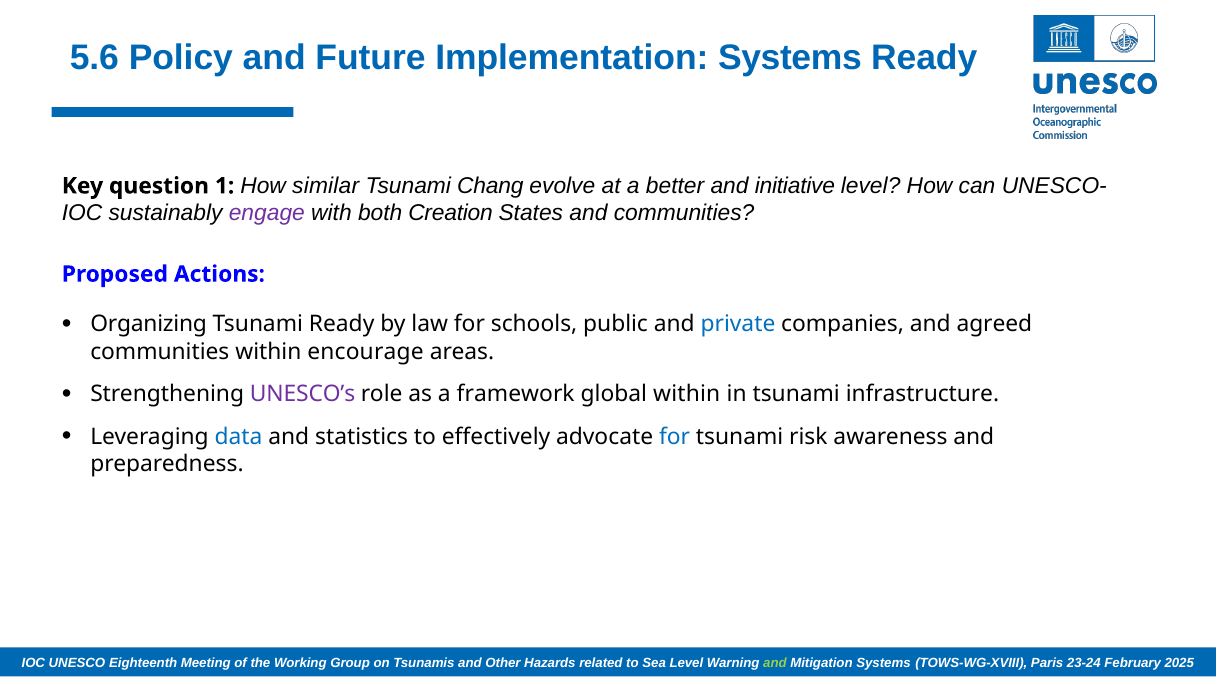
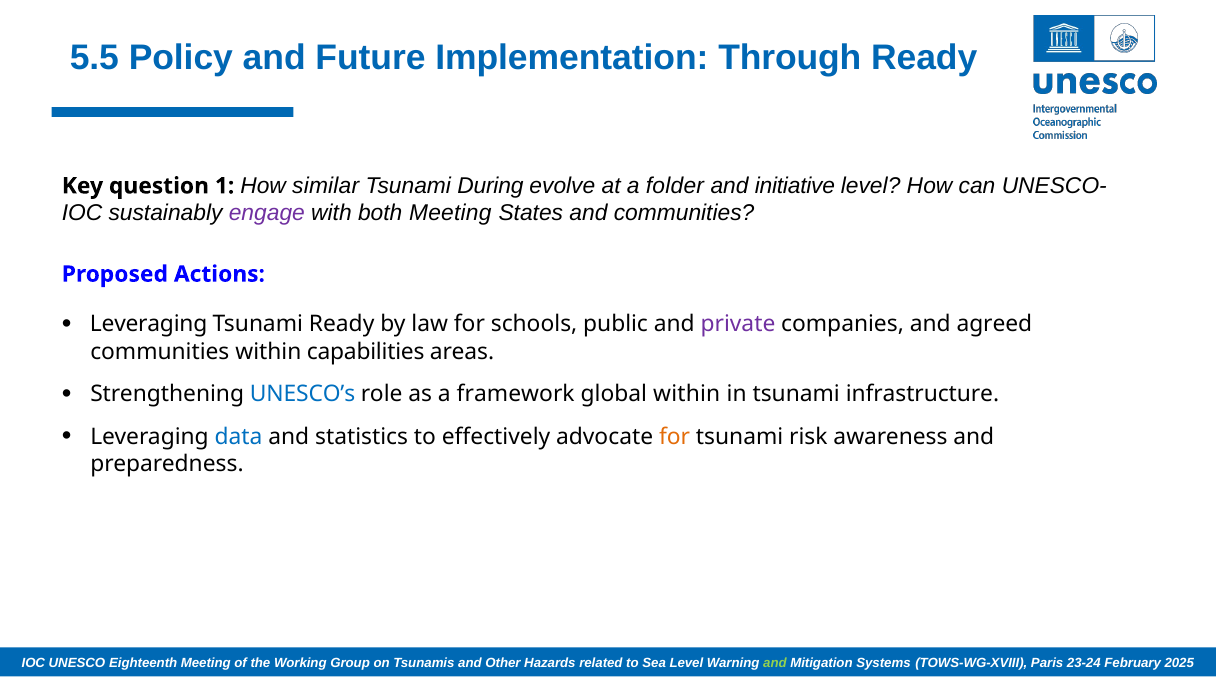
5.6: 5.6 -> 5.5 (94, 58)
Implementation Systems: Systems -> Through (790, 58)
Chang: Chang -> During (490, 186)
better: better -> folder (675, 186)
both Creation: Creation -> Meeting (450, 213)
Organizing: Organizing -> Leveraging (149, 324)
private colour: blue -> purple (738, 324)
encourage: encourage -> capabilities (366, 352)
UNESCO’s colour: purple -> blue (303, 394)
for colour: blue -> orange (675, 437)
